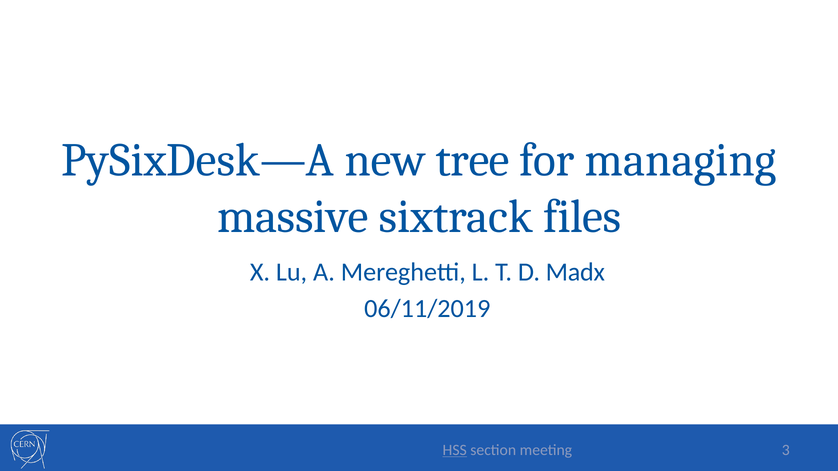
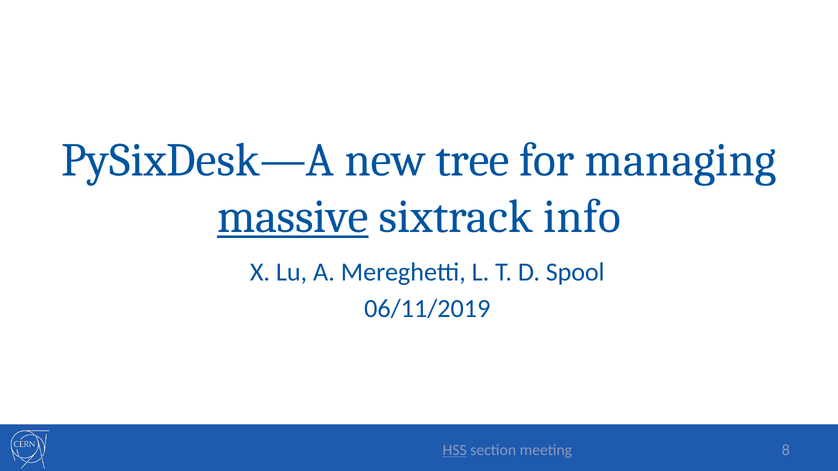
massive underline: none -> present (293, 217)
files: files -> info (582, 217)
Madx: Madx -> Spool (575, 272)
3: 3 -> 8 (786, 450)
